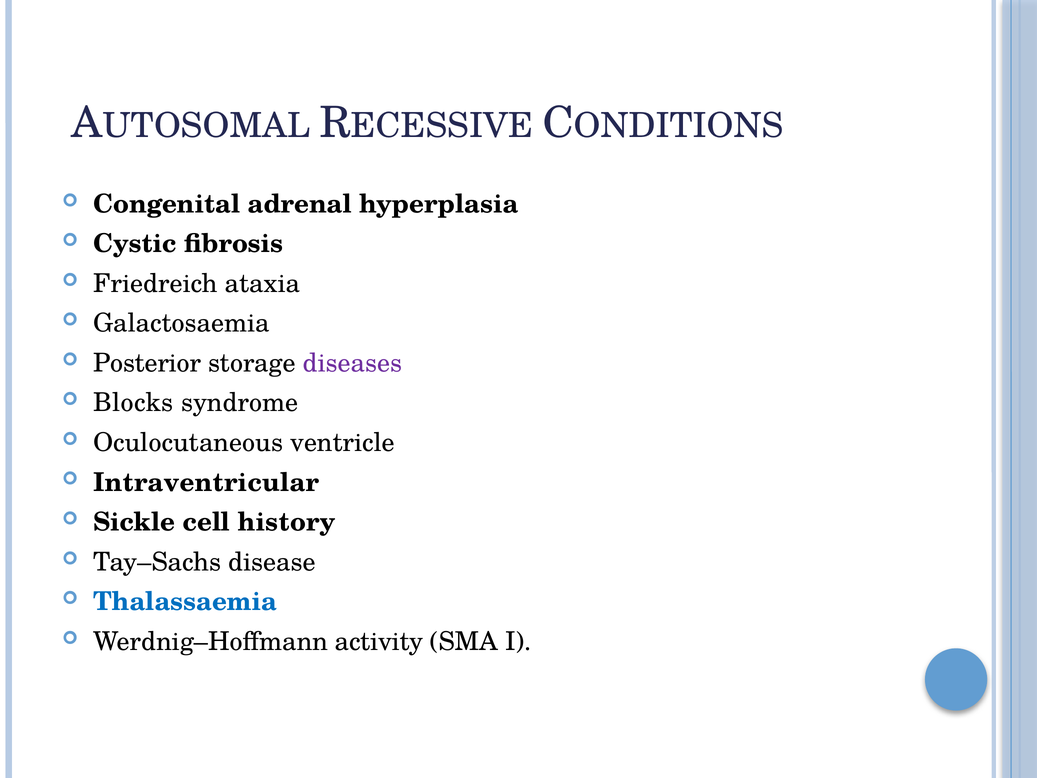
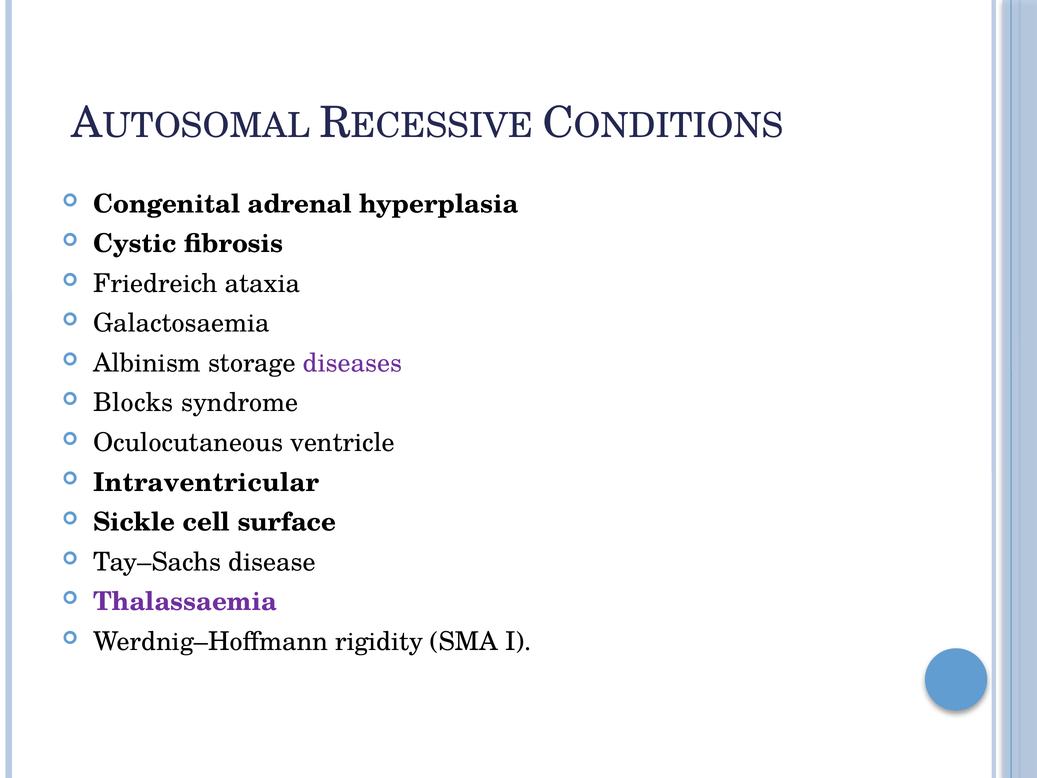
Posterior: Posterior -> Albinism (147, 363)
history: history -> surface (287, 522)
Thalassaemia colour: blue -> purple (185, 602)
activity: activity -> rigidity (379, 641)
